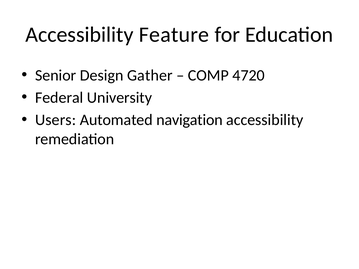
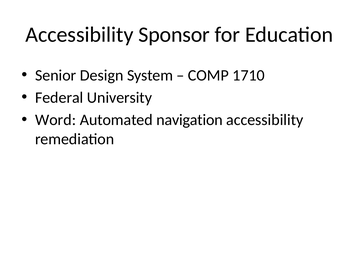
Feature: Feature -> Sponsor (174, 35)
Gather: Gather -> System (150, 75)
4720: 4720 -> 1710 (249, 75)
Users: Users -> Word (56, 120)
